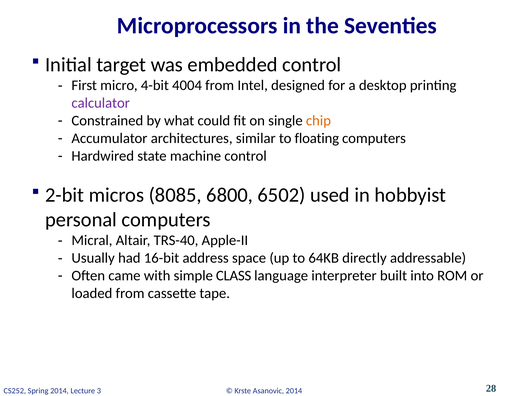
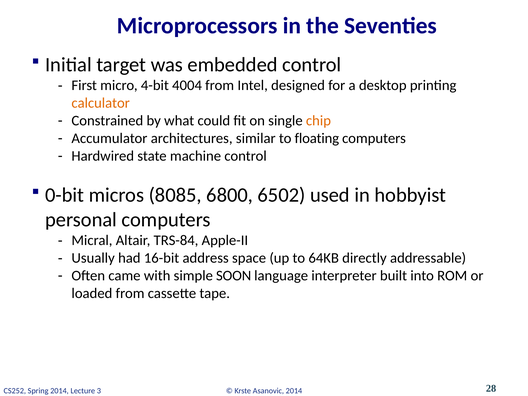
calculator colour: purple -> orange (101, 103)
2-bit: 2-bit -> 0-bit (65, 195)
TRS-40: TRS-40 -> TRS-84 (176, 240)
CLASS: CLASS -> SOON (234, 276)
